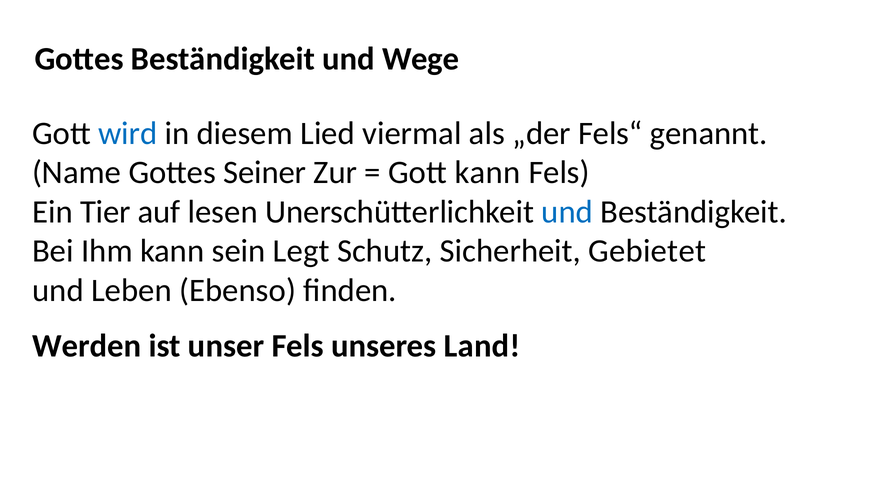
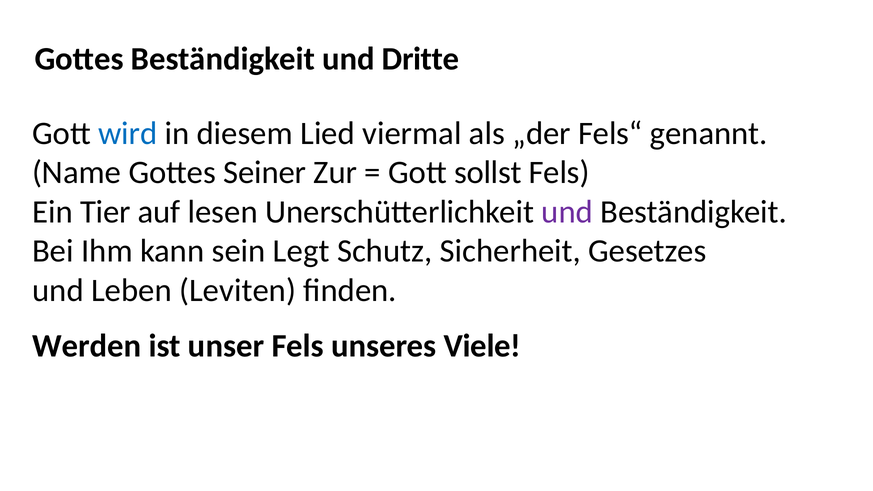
Wege: Wege -> Dritte (421, 59)
Gott kann: kann -> sollst (488, 173)
und colour: blue -> purple (567, 212)
Gebietet: Gebietet -> Gesetzes (647, 251)
Ebenso: Ebenso -> Leviten (238, 290)
Land: Land -> Viele (482, 346)
